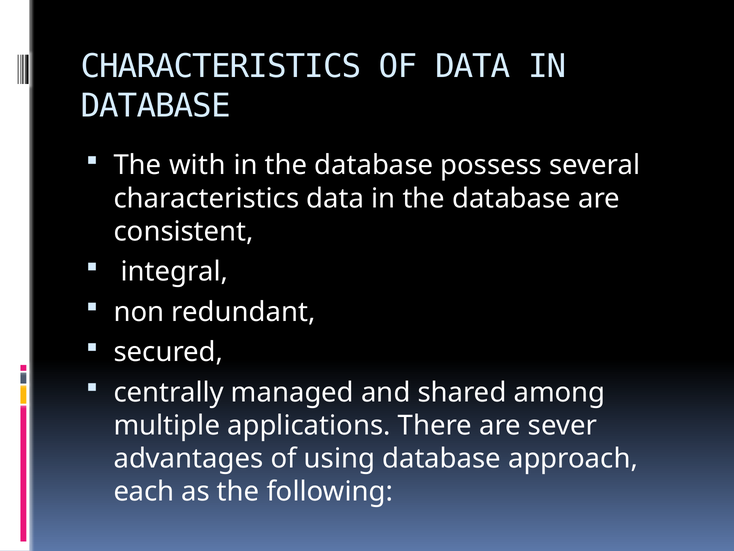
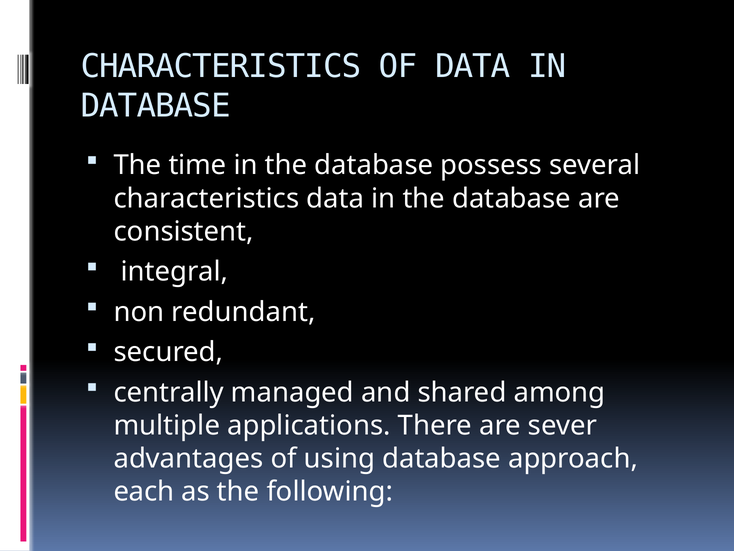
with: with -> time (198, 165)
